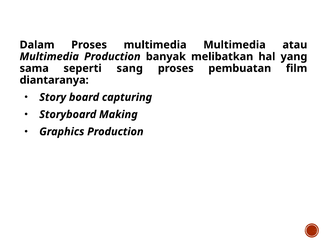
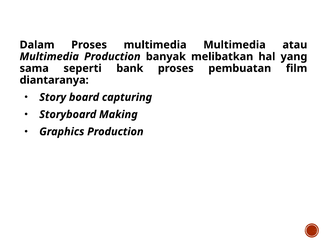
sang: sang -> bank (130, 68)
